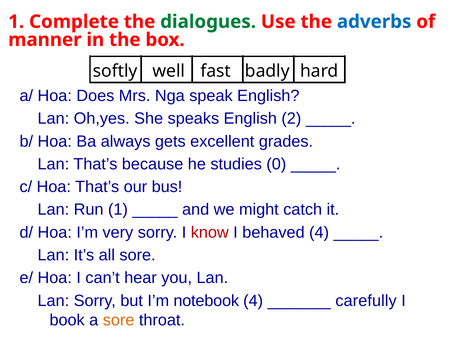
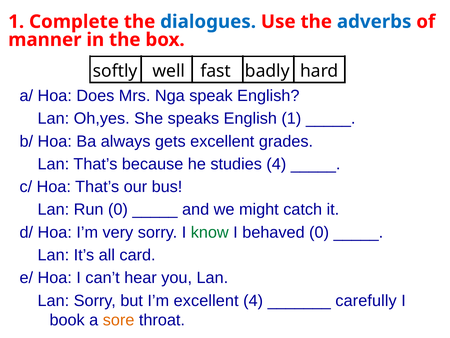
dialogues colour: green -> blue (208, 22)
English 2: 2 -> 1 (291, 118)
studies 0: 0 -> 4 (276, 164)
Run 1: 1 -> 0 (118, 209)
know colour: red -> green (210, 232)
behaved 4: 4 -> 0 (319, 232)
all sore: sore -> card (138, 255)
I’m notebook: notebook -> excellent (206, 300)
